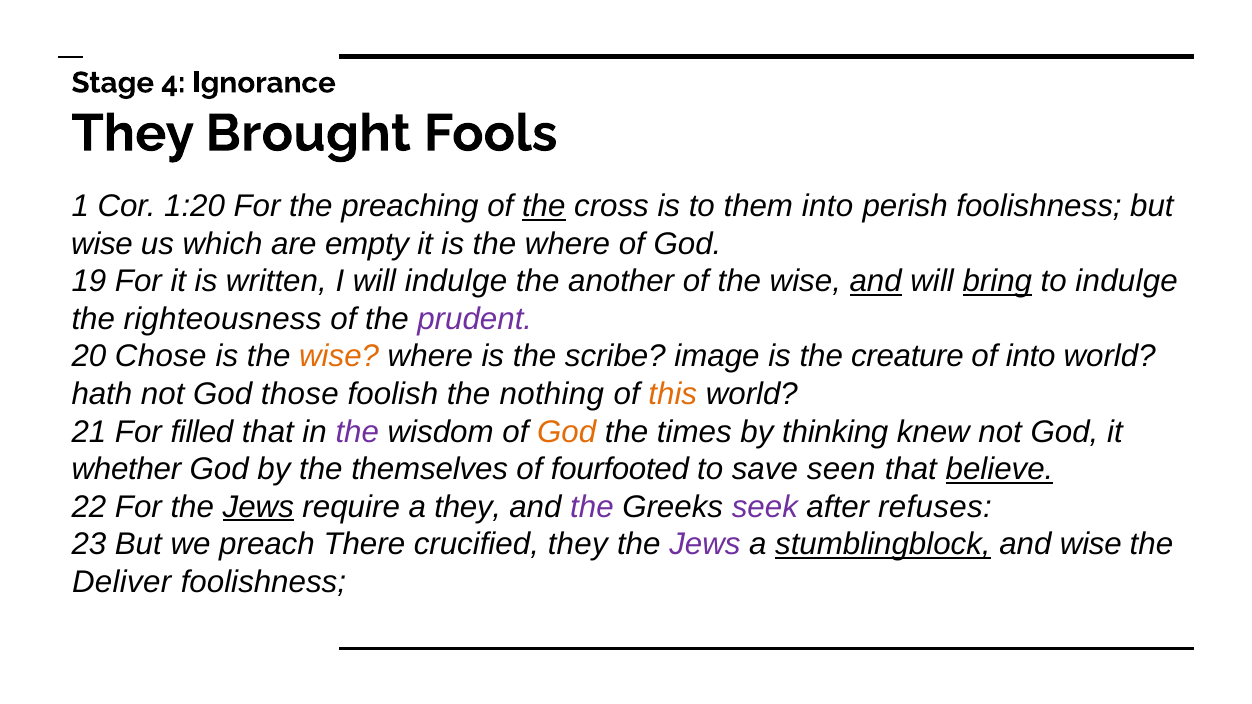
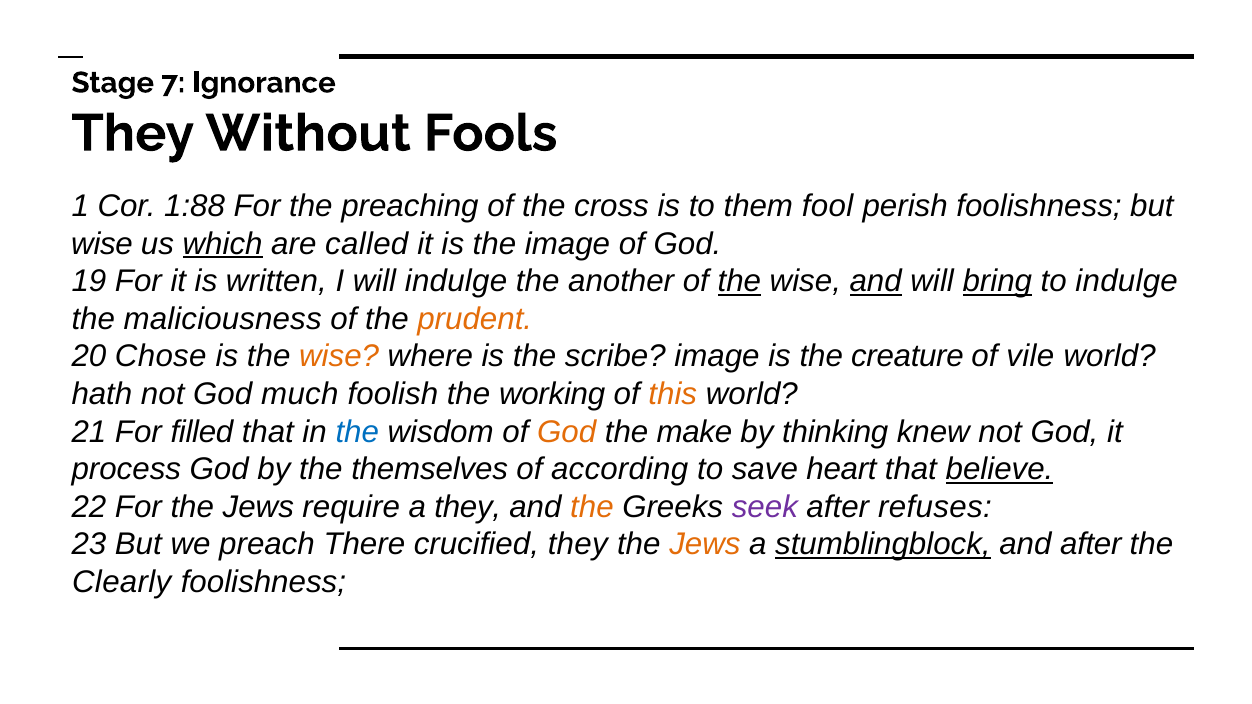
4: 4 -> 7 (173, 83)
Brought: Brought -> Without (308, 133)
1:20: 1:20 -> 1:88 (195, 207)
the underline: present -> none (544, 207)
them into: into -> fool (828, 207)
which underline: none -> present (223, 244)
empty: empty -> called (367, 244)
the where: where -> image (568, 244)
the underline: none -> present (739, 282)
righteousness: righteousness -> maliciousness (223, 319)
prudent colour: purple -> orange (475, 319)
of into: into -> vile (1030, 357)
those: those -> much (300, 394)
nothing: nothing -> working (552, 394)
the colour: purple -> blue (357, 432)
times: times -> make (694, 432)
whether: whether -> process (126, 469)
fourfooted: fourfooted -> according (620, 469)
seen: seen -> heart (842, 469)
Jews underline: present -> none (258, 507)
the colour: purple -> orange (592, 507)
Jews colour: purple -> orange (705, 545)
and wise: wise -> after (1091, 545)
Deliver: Deliver -> Clearly (122, 582)
